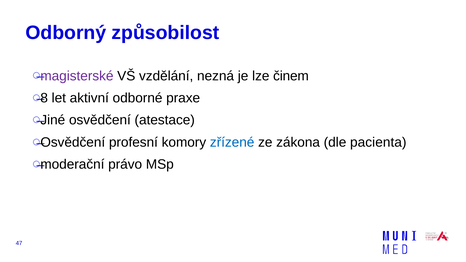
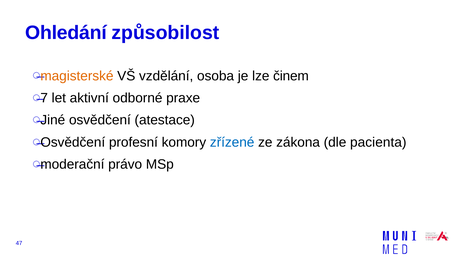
Odborný: Odborný -> Ohledání (66, 33)
magisterské colour: purple -> orange (77, 76)
nezná: nezná -> osoba (216, 76)
8: 8 -> 7 (44, 98)
